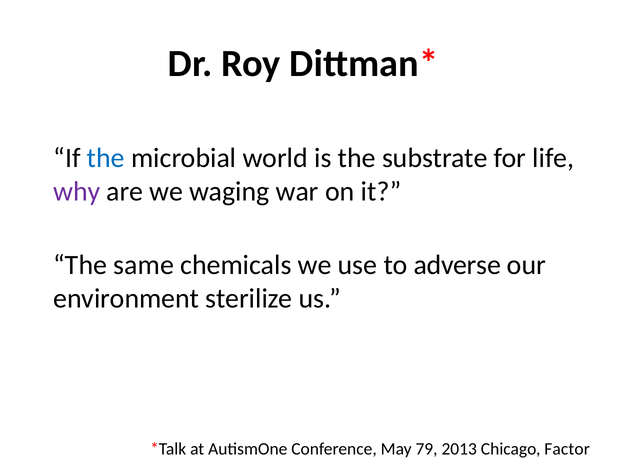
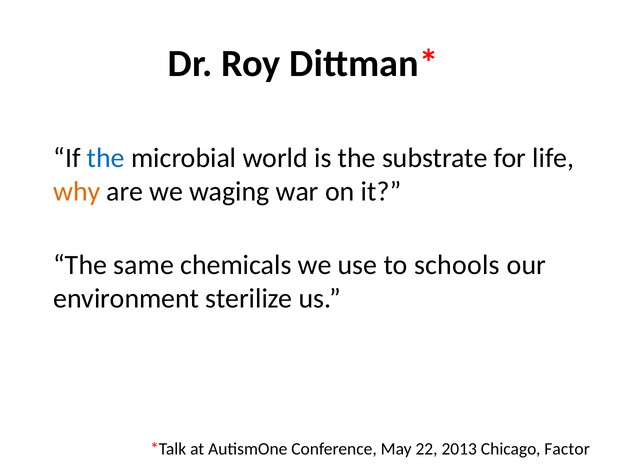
why colour: purple -> orange (77, 191)
adverse: adverse -> schools (457, 265)
79: 79 -> 22 (427, 449)
